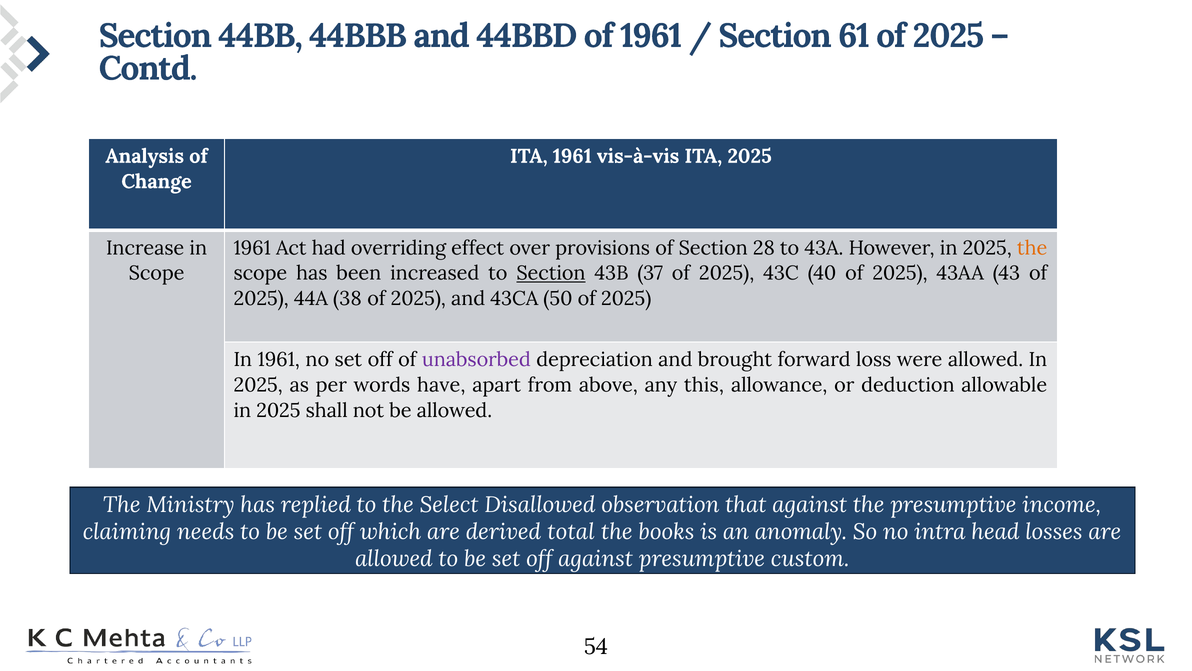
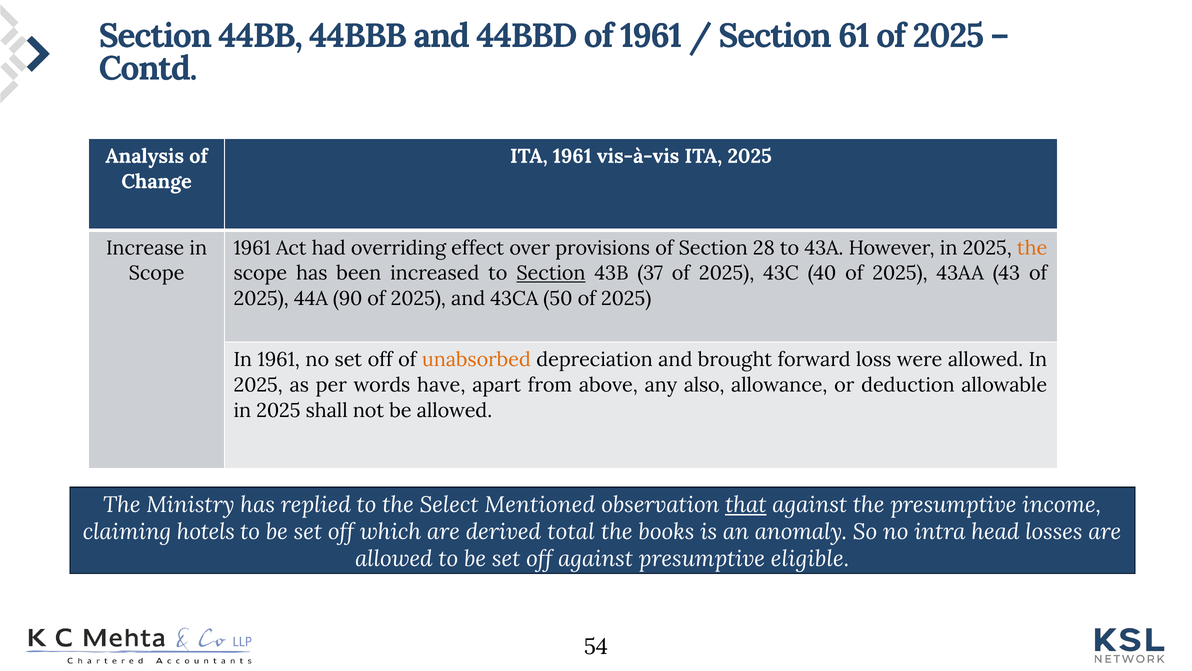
38: 38 -> 90 (348, 298)
unabsorbed colour: purple -> orange (476, 360)
this: this -> also (704, 385)
Disallowed: Disallowed -> Mentioned (540, 505)
that underline: none -> present (746, 505)
needs: needs -> hotels (206, 532)
custom: custom -> eligible (810, 558)
